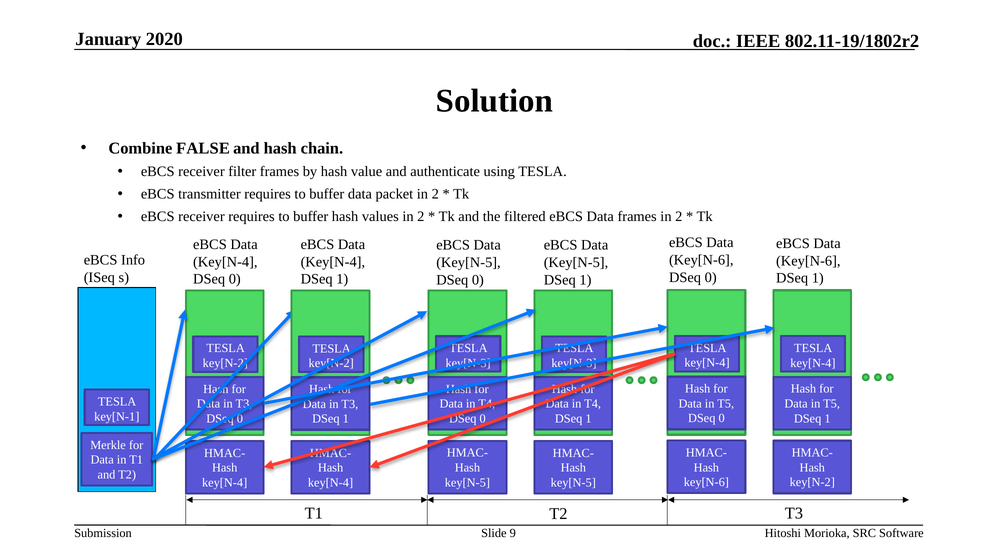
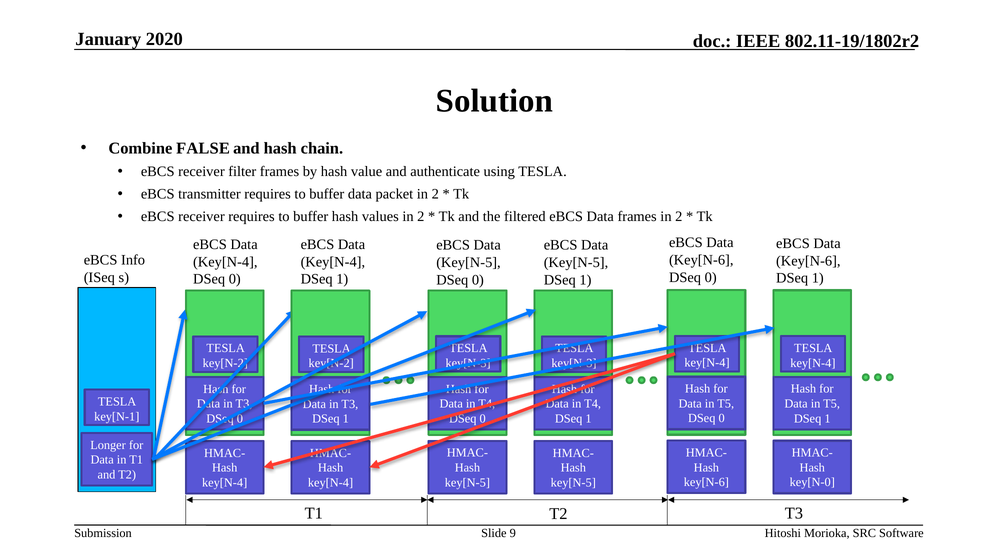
Merkle: Merkle -> Longer (108, 445)
key[N-2: key[N-2 -> key[N-0 (812, 483)
